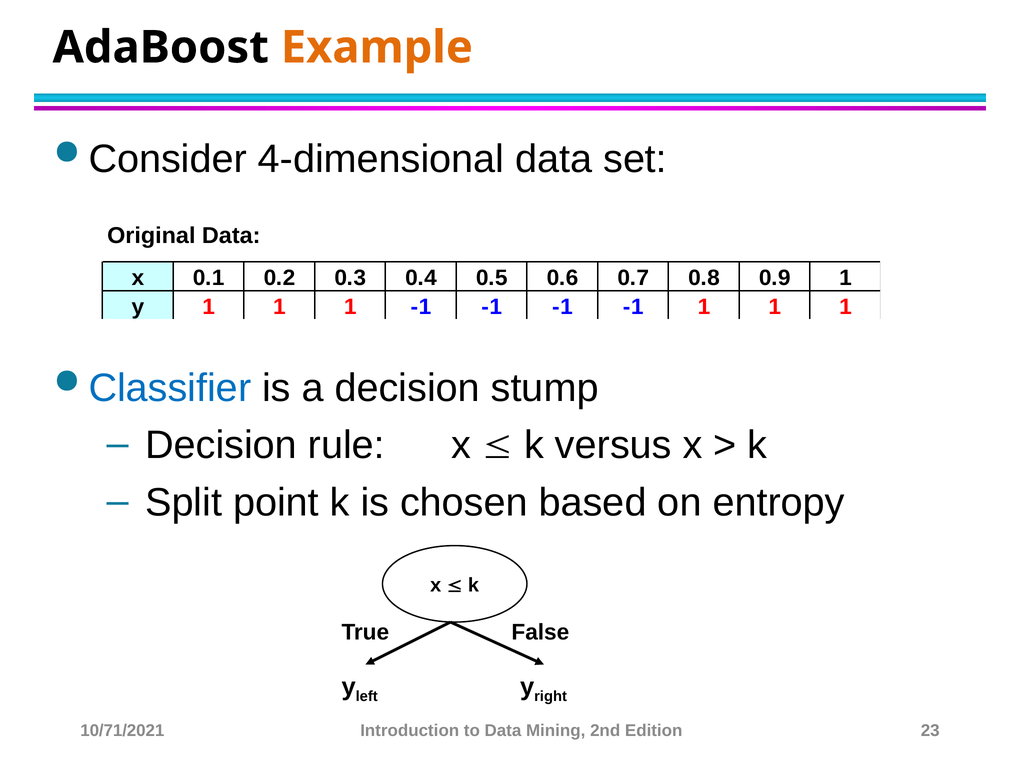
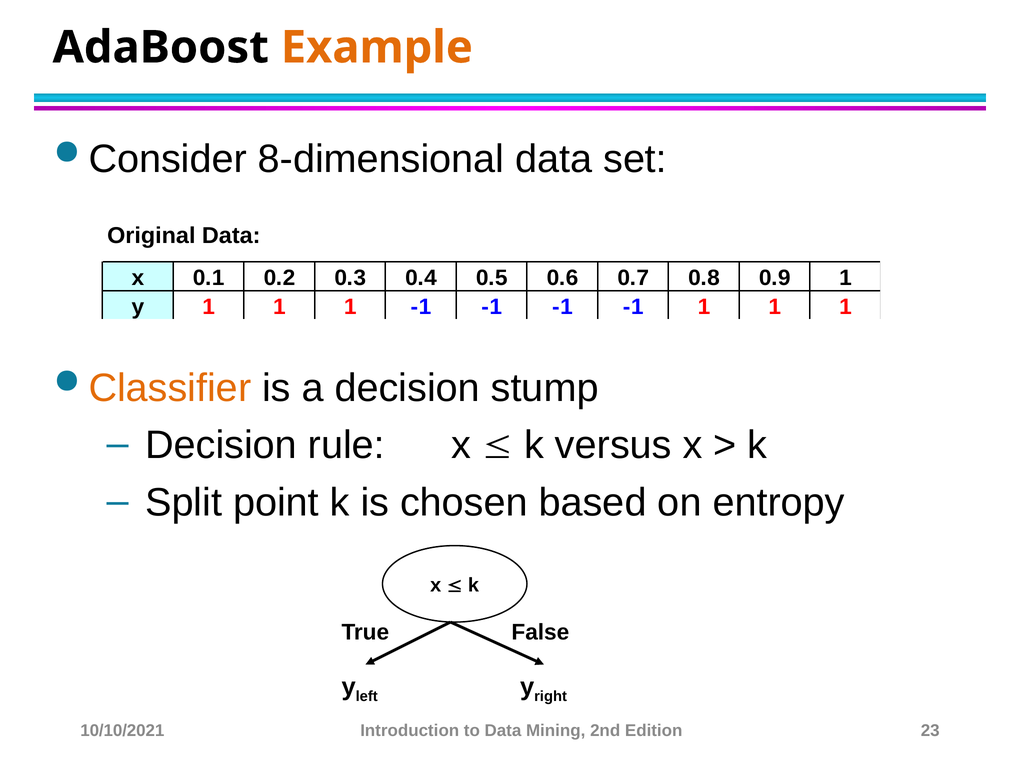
4-dimensional: 4-dimensional -> 8-dimensional (381, 159)
Classifier colour: blue -> orange (170, 388)
10/71/2021: 10/71/2021 -> 10/10/2021 (122, 731)
